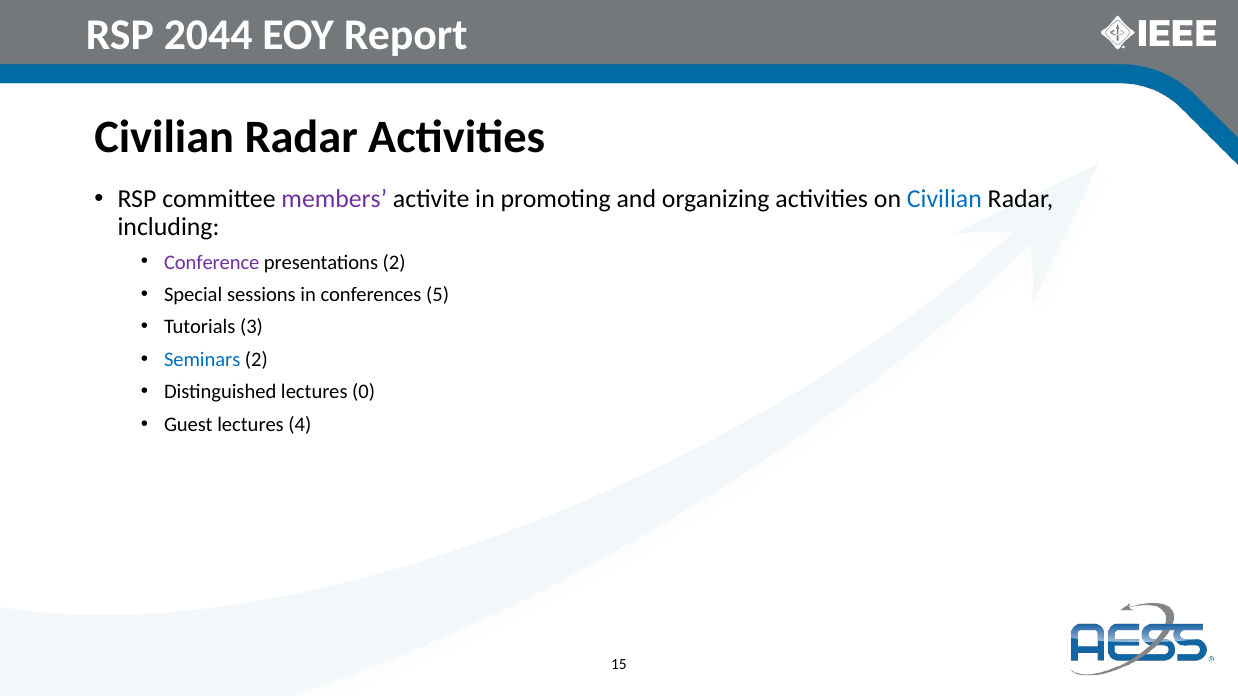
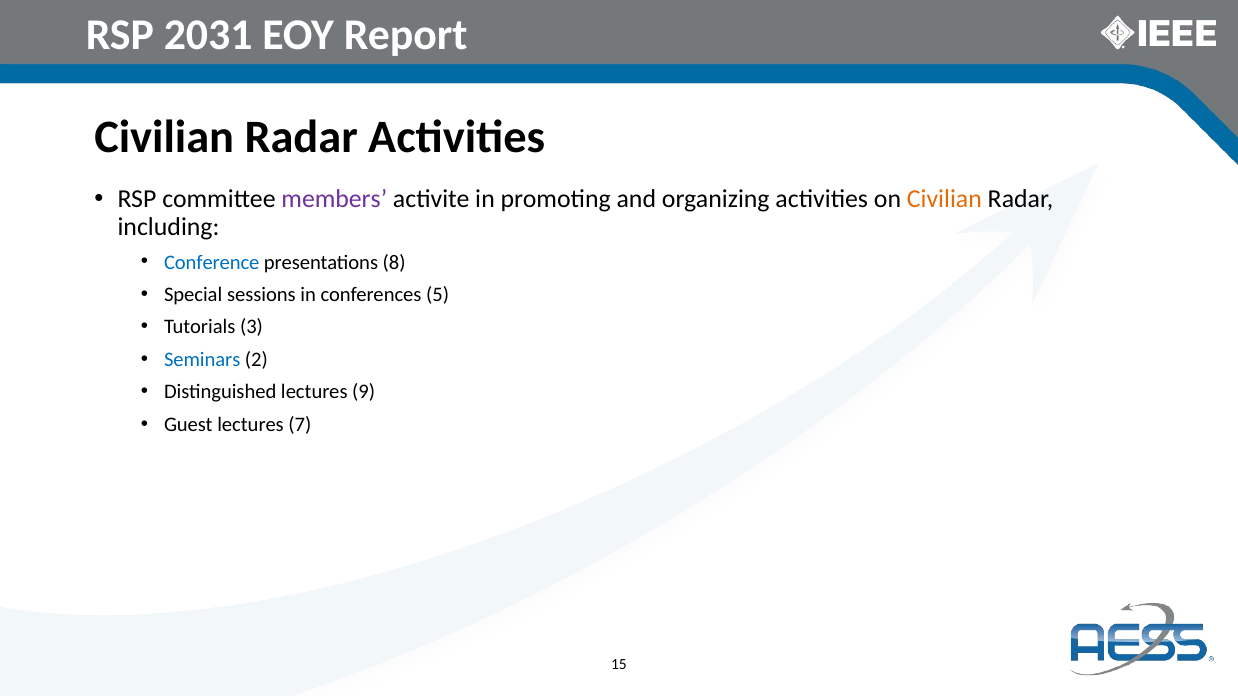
2044: 2044 -> 2031 (208, 35)
Civilian colour: blue -> orange (944, 199)
Conference colour: purple -> blue (212, 262)
presentations 2: 2 -> 8 (394, 262)
0: 0 -> 9 (364, 392)
4: 4 -> 7 (300, 425)
